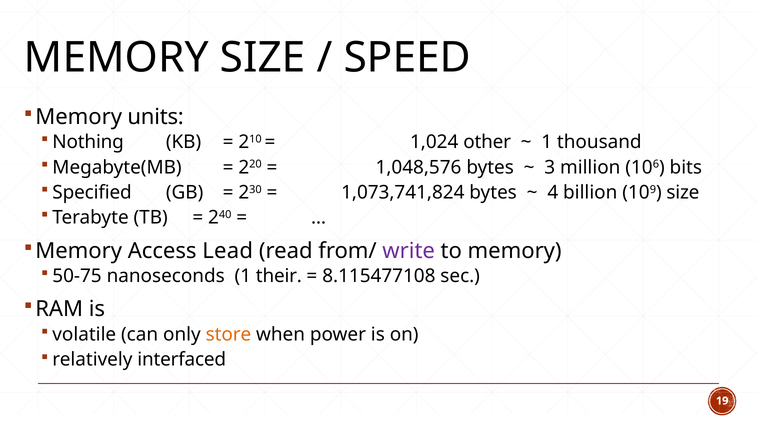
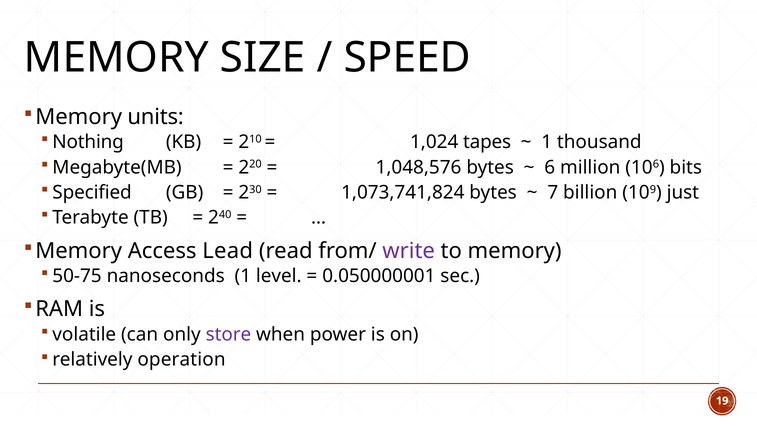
other: other -> tapes (487, 142)
3: 3 -> 6 (550, 167)
4: 4 -> 7 (553, 192)
109 size: size -> just (683, 192)
their: their -> level (279, 276)
8.115477108: 8.115477108 -> 0.050000001 (379, 276)
store colour: orange -> purple (228, 334)
interfaced: interfaced -> operation (182, 360)
